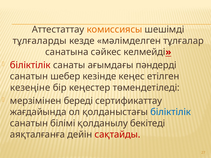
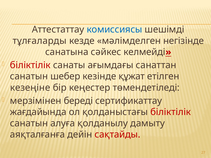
комиссиясы colour: orange -> blue (114, 30)
тұлғалар: тұлғалар -> негізінде (184, 41)
пәндерді: пәндерді -> санаттан (156, 65)
кеңес: кеңес -> құжат (132, 77)
біліктілік colour: blue -> red (171, 112)
білімі: білімі -> алуға (63, 123)
бекітеді: бекітеді -> дамыту (148, 123)
